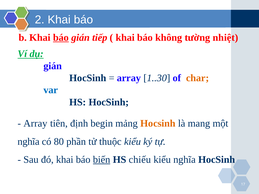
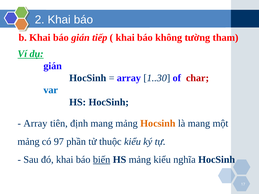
báo underline: present -> none (61, 38)
nhiệt: nhiệt -> tham (226, 38)
char colour: orange -> red (198, 78)
định begin: begin -> mang (102, 124)
nghĩa: nghĩa -> mảng (29, 142)
80: 80 -> 97 (59, 142)
HS chiếu: chiếu -> mảng (140, 160)
